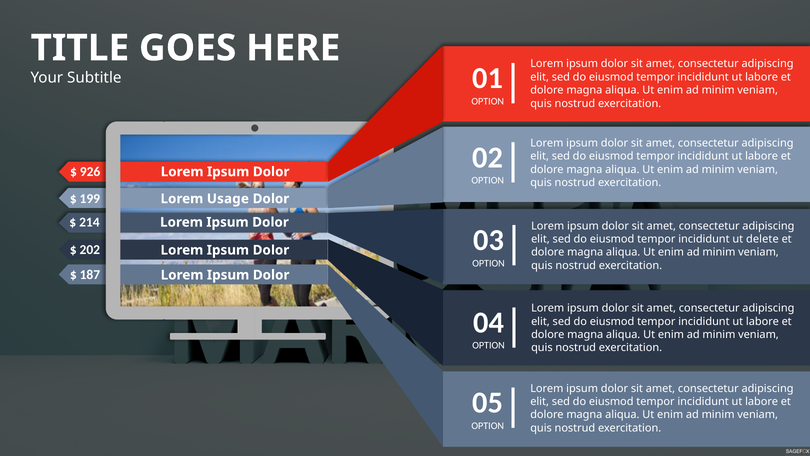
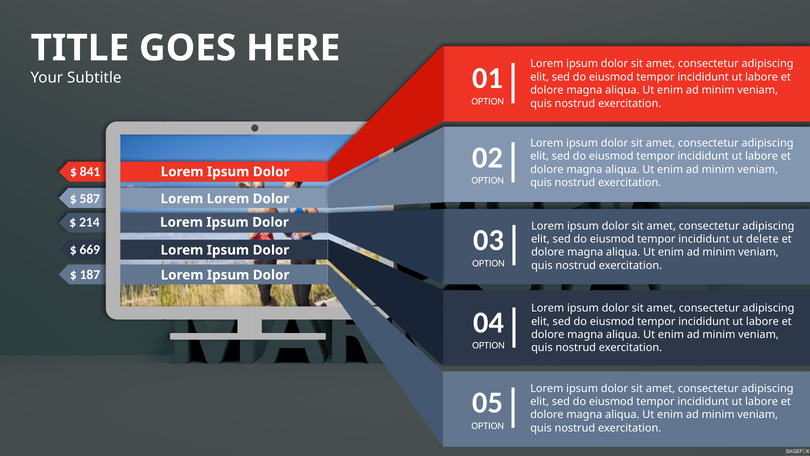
926: 926 -> 841 (90, 172)
199: 199 -> 587 (90, 199)
Lorem Usage: Usage -> Lorem (228, 199)
202: 202 -> 669 (90, 250)
